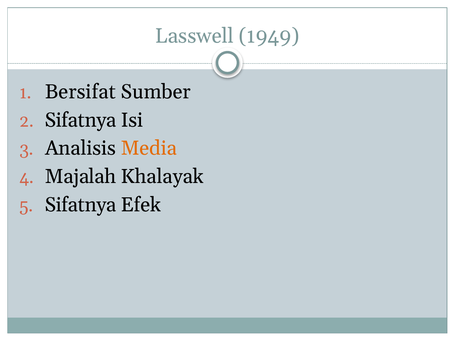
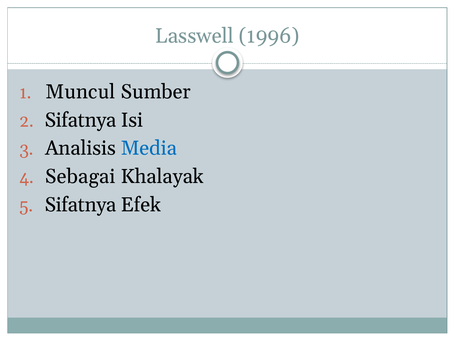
1949: 1949 -> 1996 (269, 36)
Bersifat: Bersifat -> Muncul (80, 92)
Media colour: orange -> blue (149, 148)
Majalah: Majalah -> Sebagai (80, 177)
